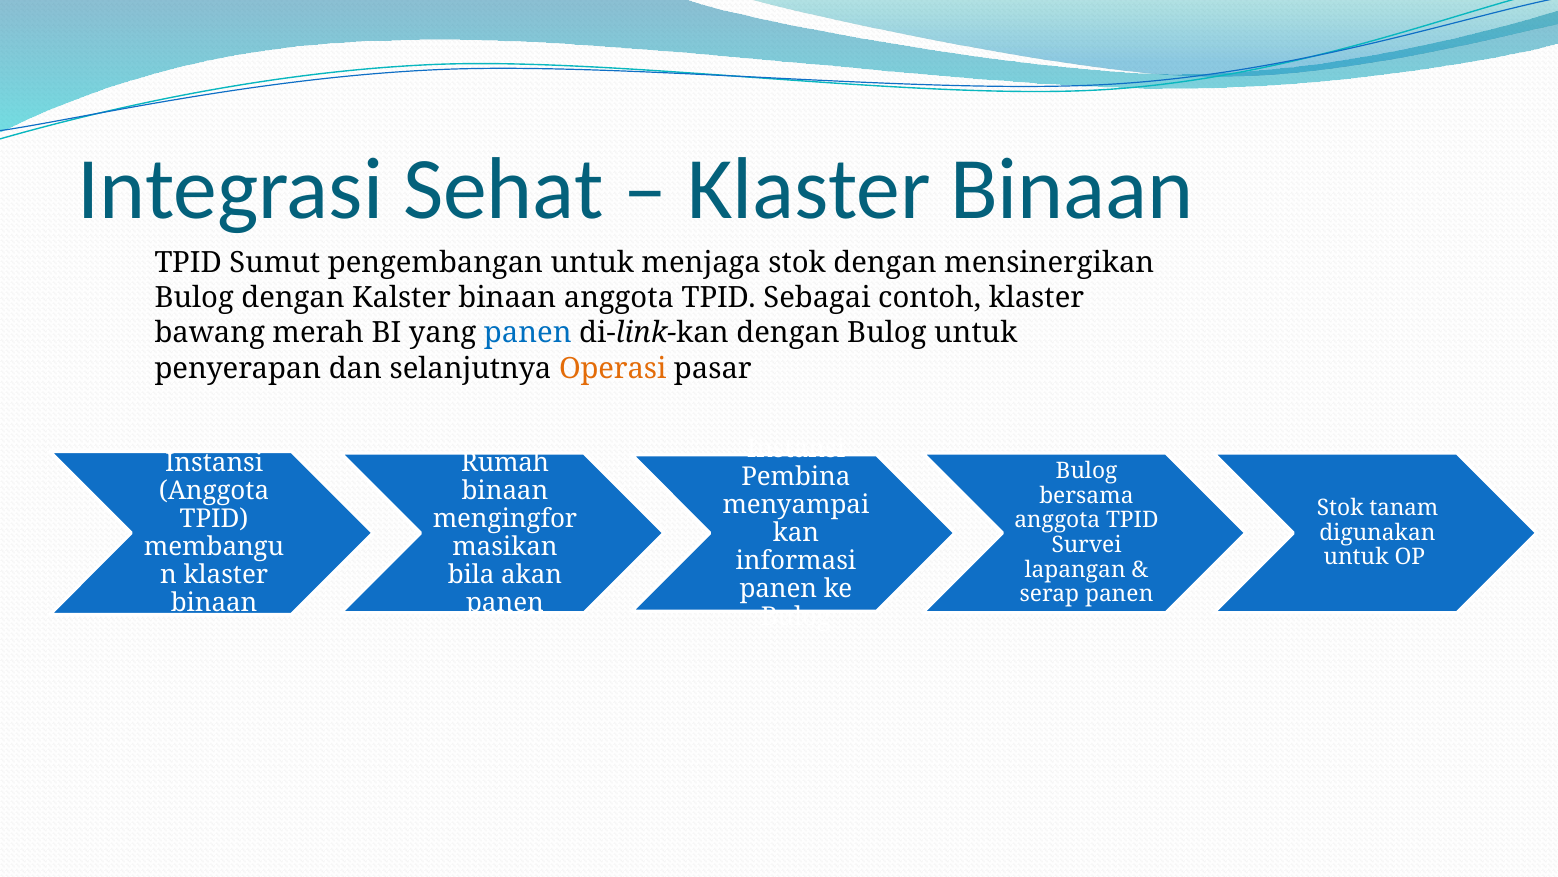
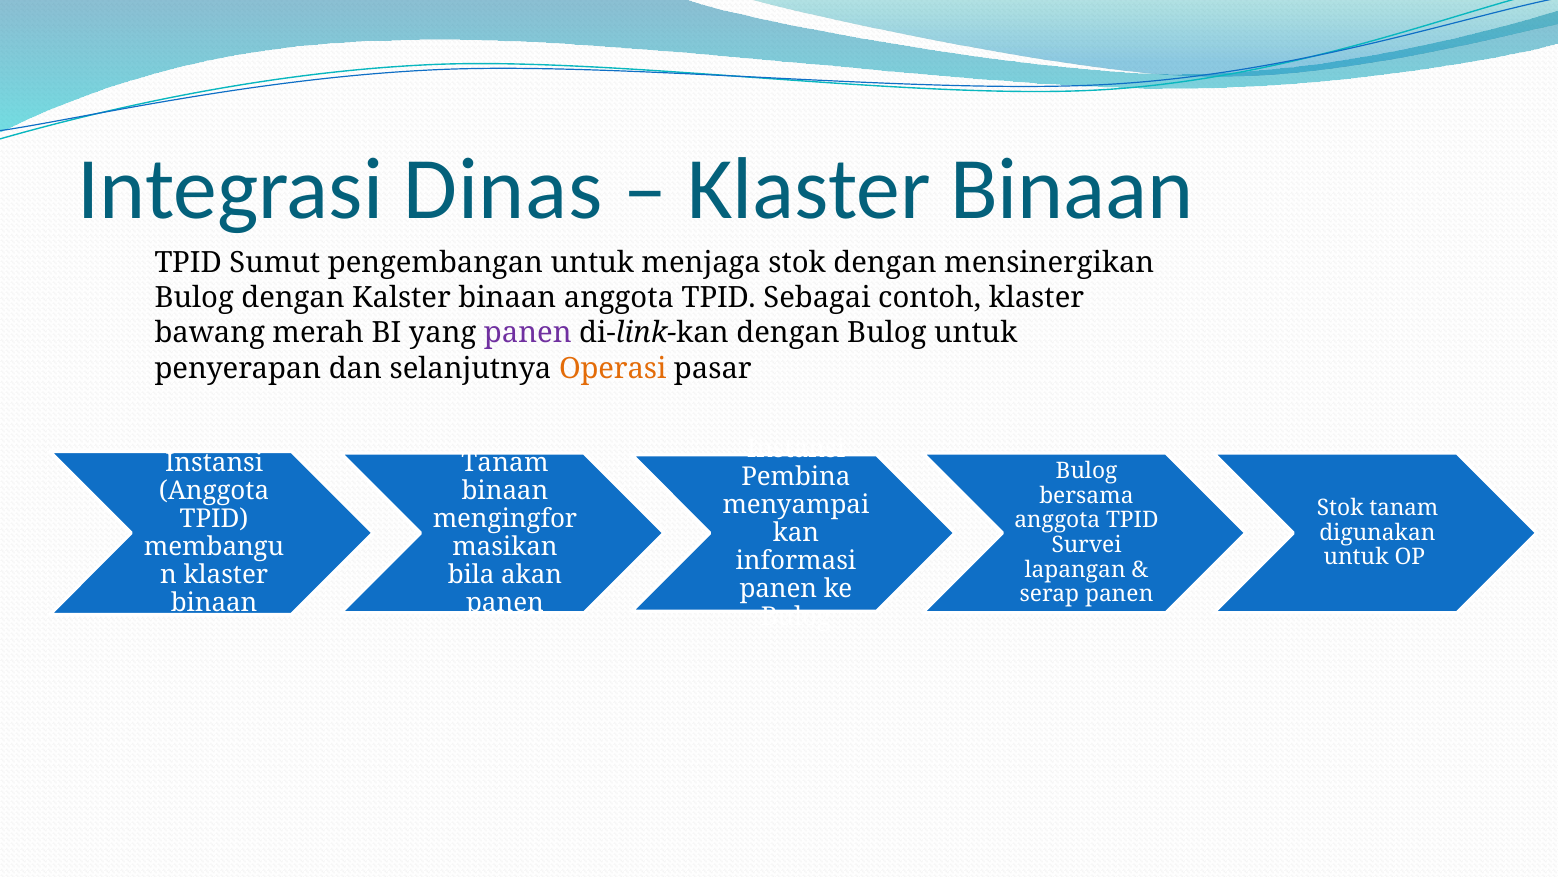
Sehat: Sehat -> Dinas (503, 190)
panen colour: blue -> purple (528, 333)
Rumah: Rumah -> Tanam (505, 462)
